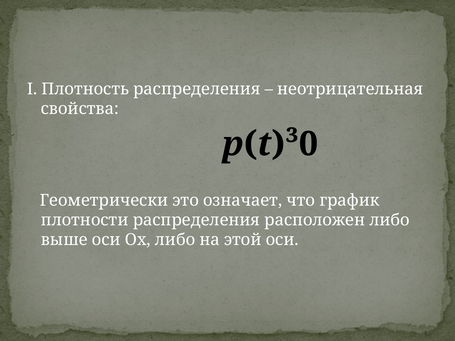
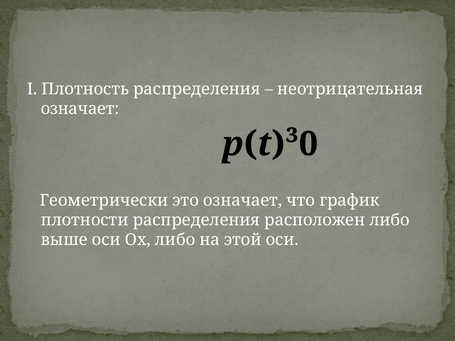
свойства: свойства -> означает (80, 109)
